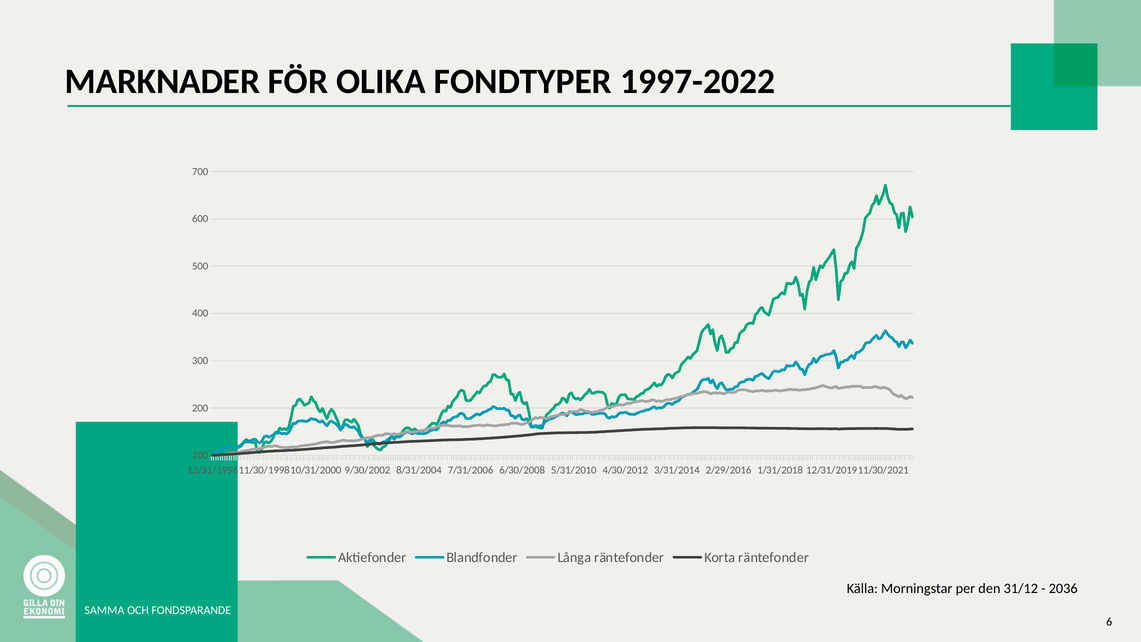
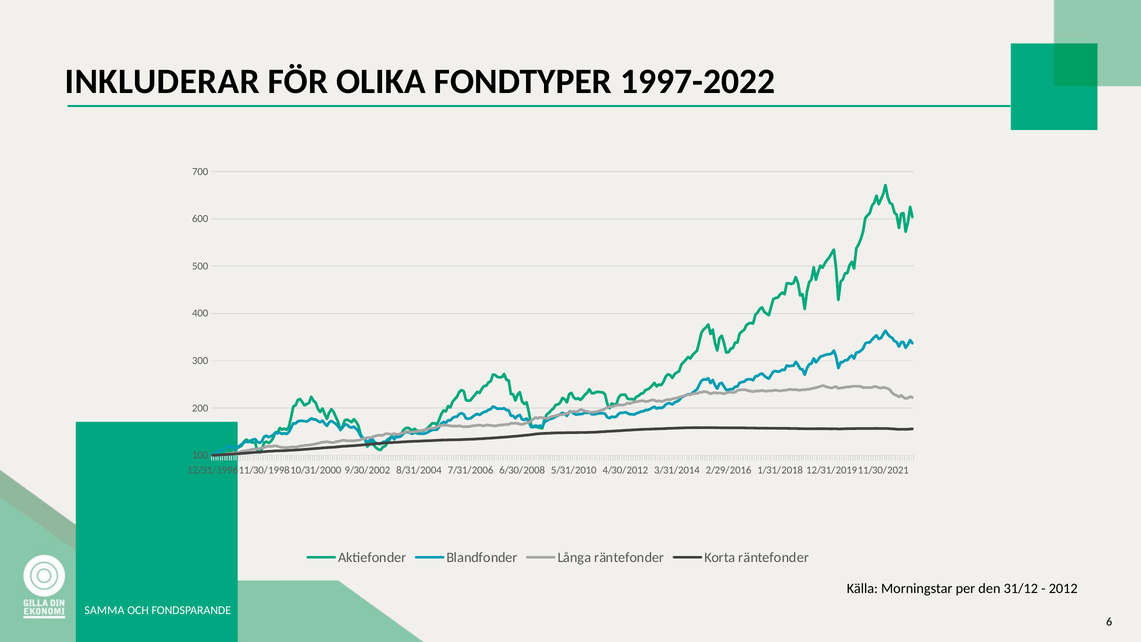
MARKNADER: MARKNADER -> INKLUDERAR (162, 82)
2036: 2036 -> 2012 (1063, 588)
